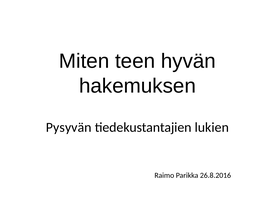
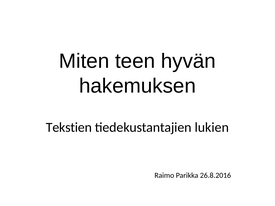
Pysyvän: Pysyvän -> Tekstien (69, 127)
